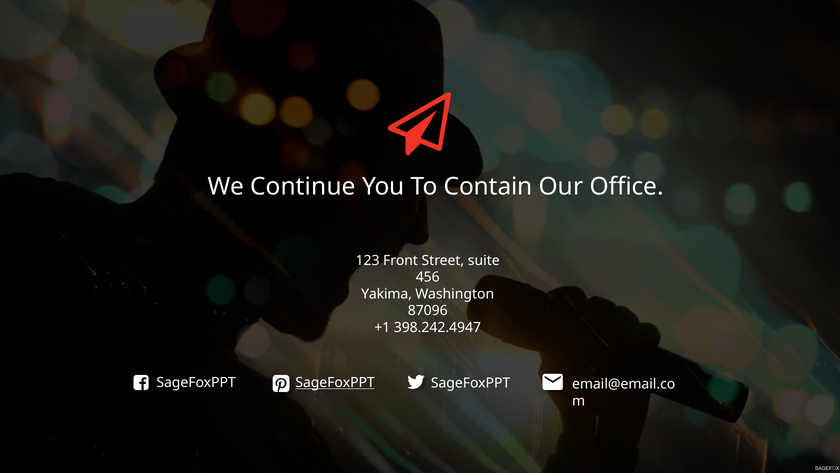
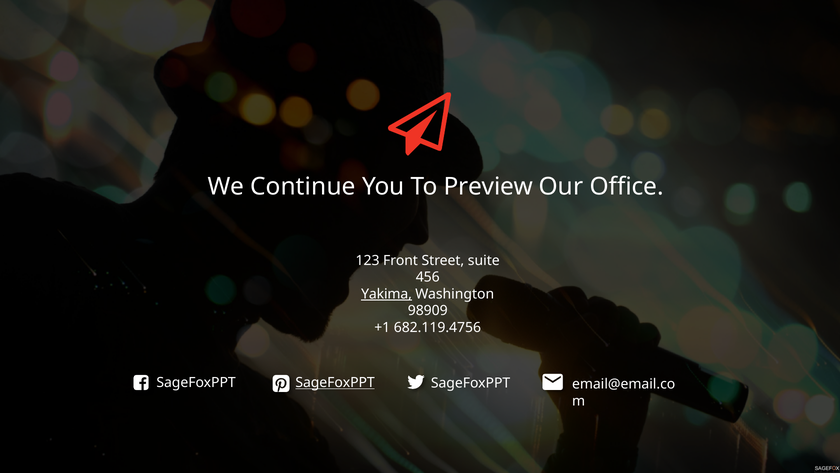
Contain: Contain -> Preview (488, 187)
Yakima underline: none -> present (387, 294)
87096: 87096 -> 98909 (428, 310)
398.242.4947: 398.242.4947 -> 682.119.4756 (437, 327)
